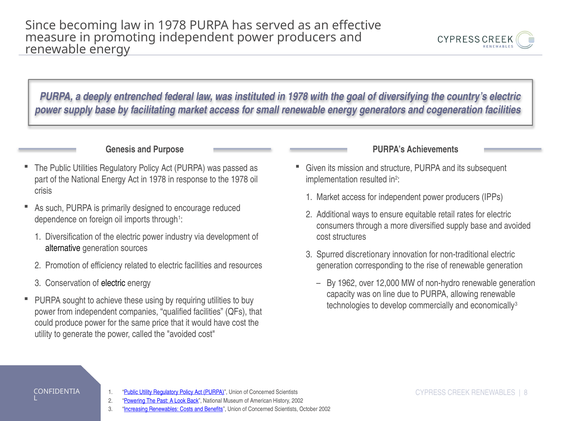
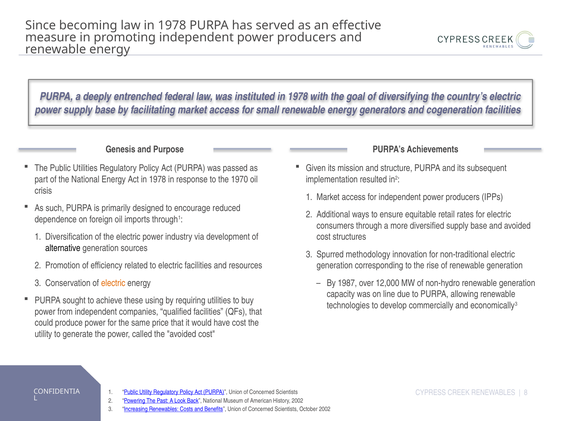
the 1978: 1978 -> 1970 (239, 179)
discretionary: discretionary -> methodology (368, 254)
electric colour: black -> orange (113, 283)
1962: 1962 -> 1987 (347, 283)
